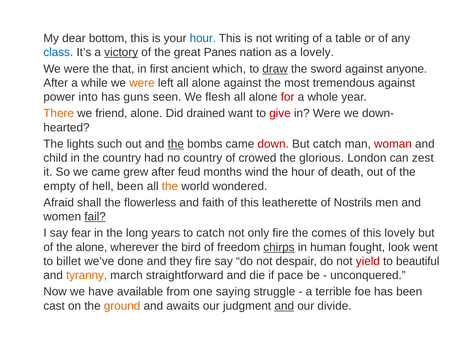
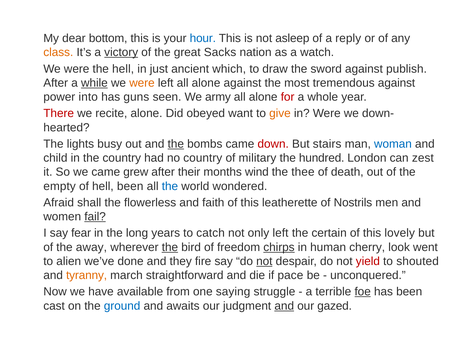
writing: writing -> asleep (292, 38)
table: table -> reply (348, 38)
class colour: blue -> orange (58, 52)
Panes: Panes -> Sacks (220, 52)
a lovely: lovely -> watch (317, 52)
the that: that -> hell (123, 69)
first: first -> just (159, 69)
draw underline: present -> none (275, 69)
anyone: anyone -> publish (406, 69)
while underline: none -> present (94, 83)
flesh: flesh -> army (218, 97)
There colour: orange -> red (59, 113)
friend: friend -> recite (111, 113)
drained: drained -> obeyed (206, 113)
give colour: red -> orange (280, 113)
such: such -> busy (110, 144)
But catch: catch -> stairs (327, 144)
woman colour: red -> blue (393, 144)
crowed: crowed -> military (257, 158)
glorious: glorious -> hundred (322, 158)
feud: feud -> their (189, 172)
the hour: hour -> thee (303, 172)
the colour: orange -> blue (170, 186)
only fire: fire -> left (280, 233)
comes: comes -> certain (329, 233)
the alone: alone -> away (91, 247)
the underline: none -> present (170, 247)
fought: fought -> cherry (367, 247)
billet: billet -> alien (69, 261)
not underline: none -> present (264, 261)
beautiful: beautiful -> shouted (418, 261)
foe underline: none -> present (363, 292)
ground colour: orange -> blue (122, 306)
divide: divide -> gazed (335, 306)
